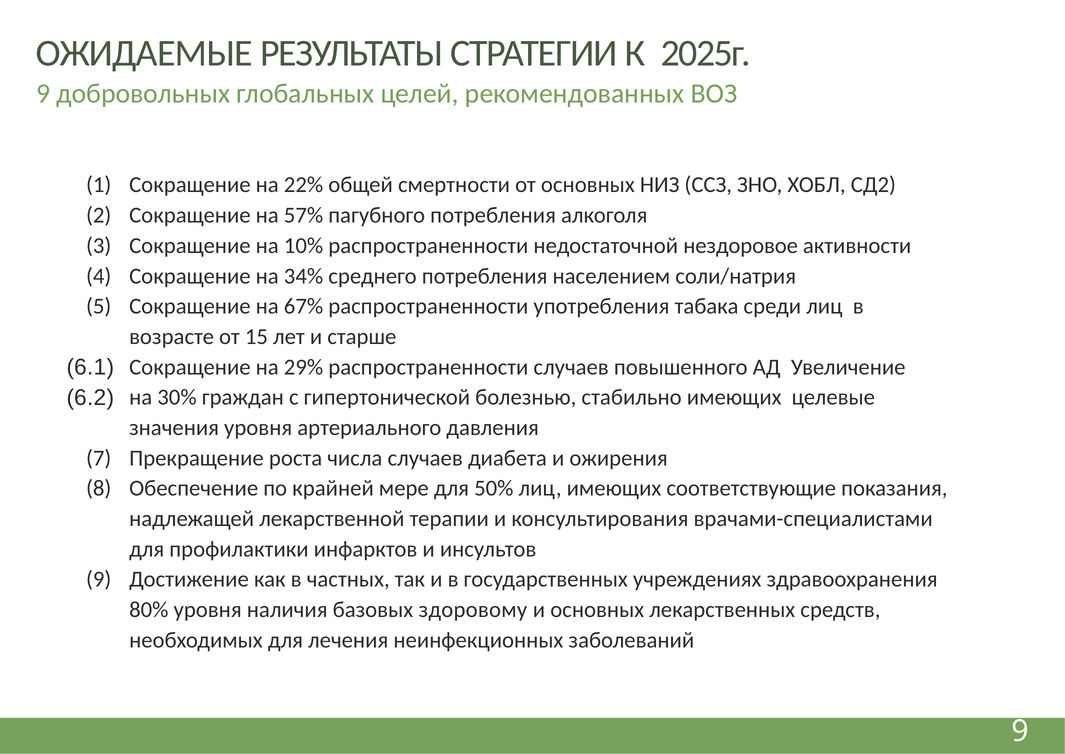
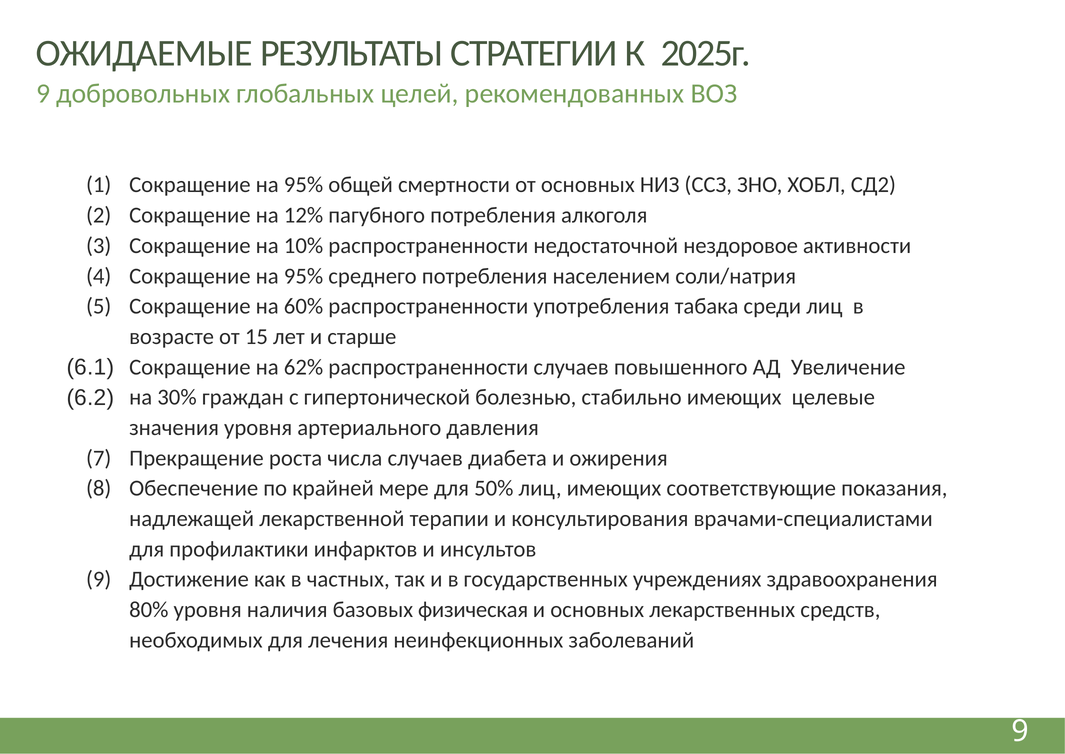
22%: 22% -> 95% (304, 185)
57%: 57% -> 12% (304, 215)
34%: 34% -> 95% (304, 276)
67%: 67% -> 60% (304, 306)
29%: 29% -> 62% (304, 367)
здоровому: здоровому -> физическая (473, 609)
